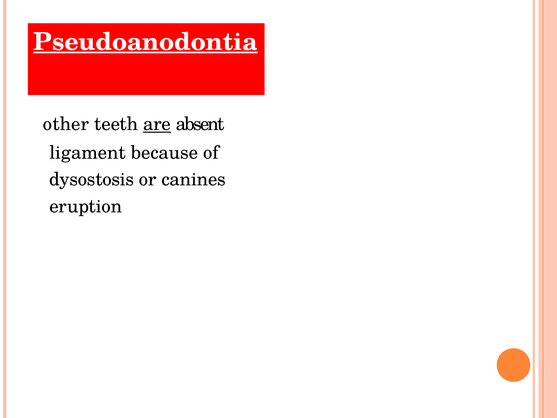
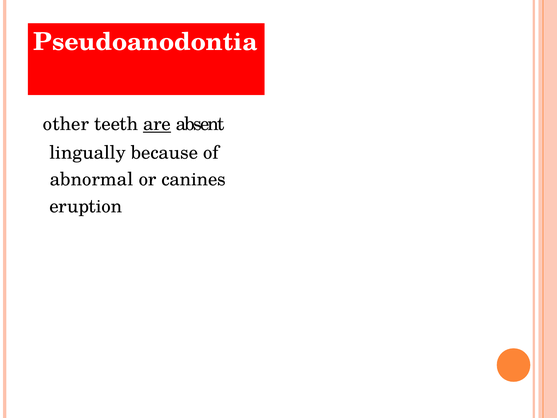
Pseudoanodontia underline: present -> none (145, 42)
ligament: ligament -> lingually (88, 153)
dysostosis: dysostosis -> abnormal (91, 179)
